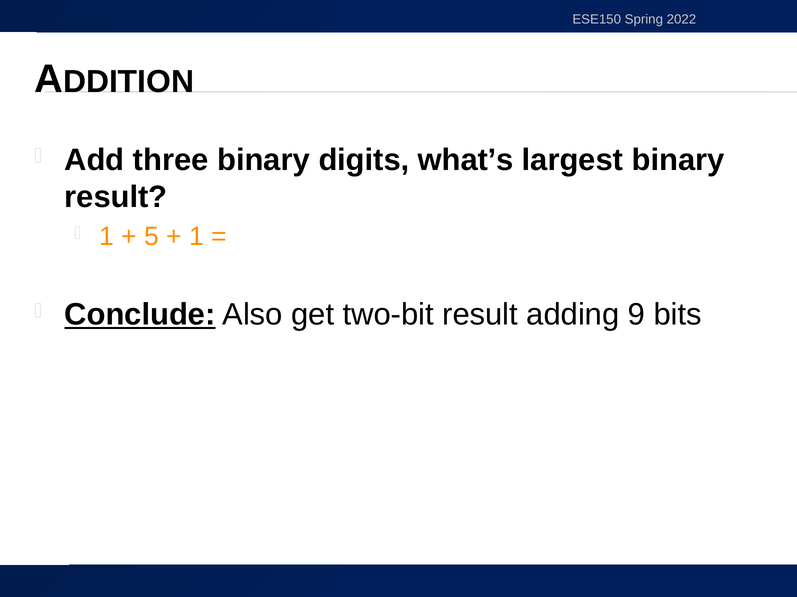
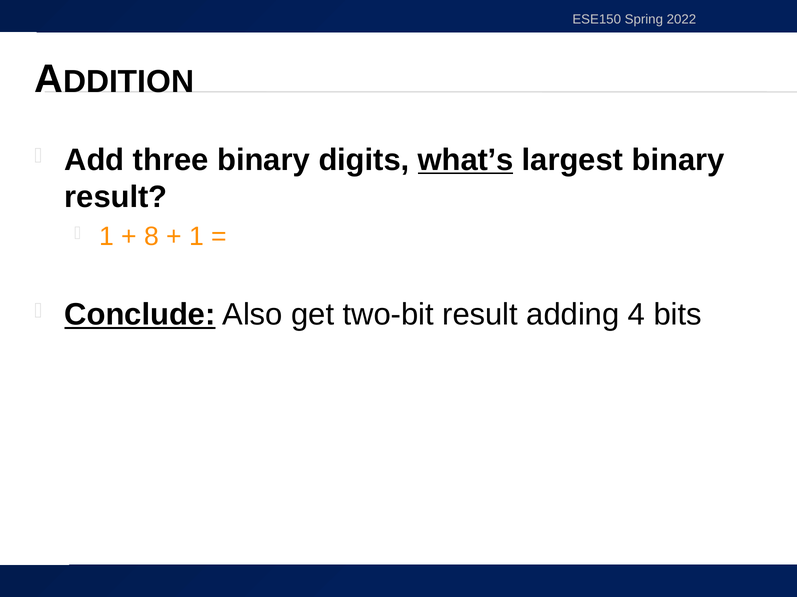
what’s underline: none -> present (466, 160)
5: 5 -> 8 (152, 237)
9: 9 -> 4 (637, 315)
